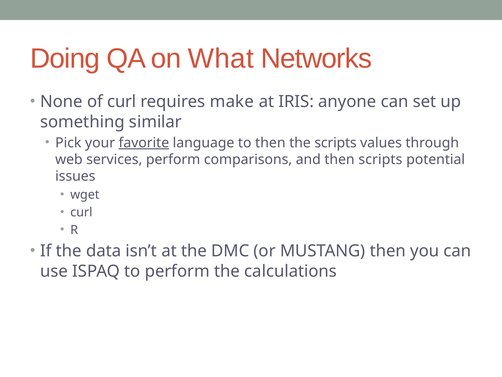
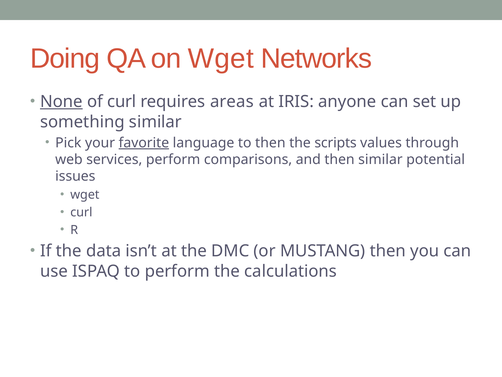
on What: What -> Wget (221, 58)
None underline: none -> present (61, 102)
make: make -> areas (232, 102)
then scripts: scripts -> similar (380, 159)
